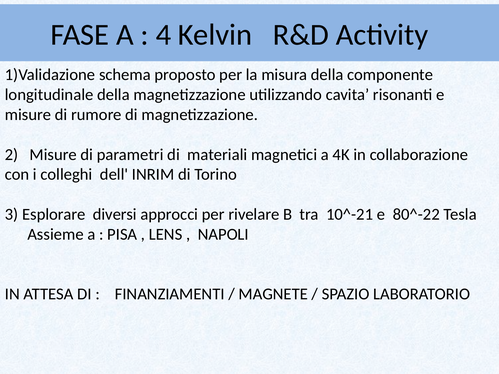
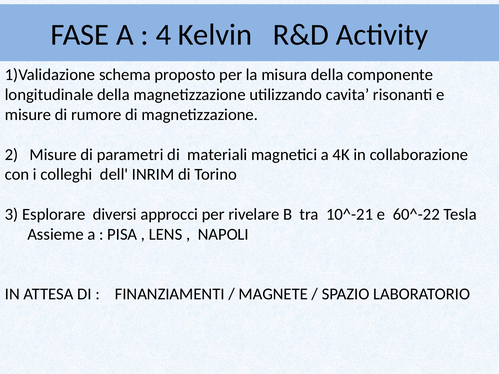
80^-22: 80^-22 -> 60^-22 (416, 215)
